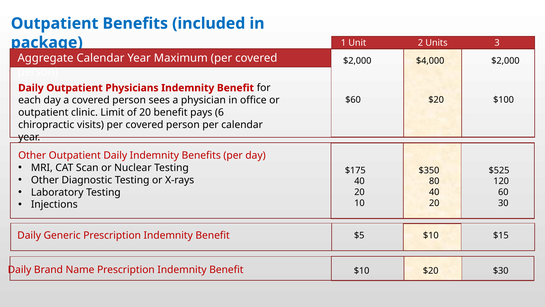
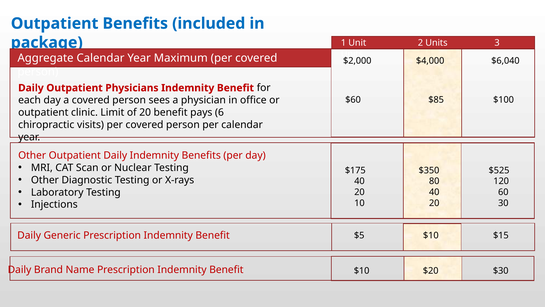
$4,000 $2,000: $2,000 -> $6,040 (505, 61)
$60 $20: $20 -> $85 (436, 100)
